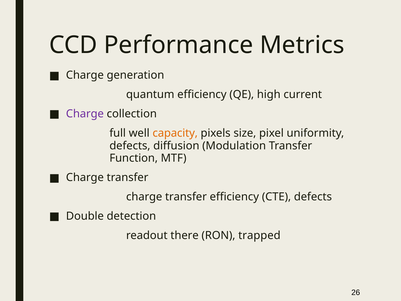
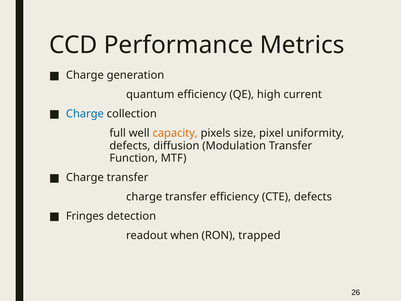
Charge colour: purple -> blue (85, 114)
Double: Double -> Fringes (85, 216)
there: there -> when (185, 235)
